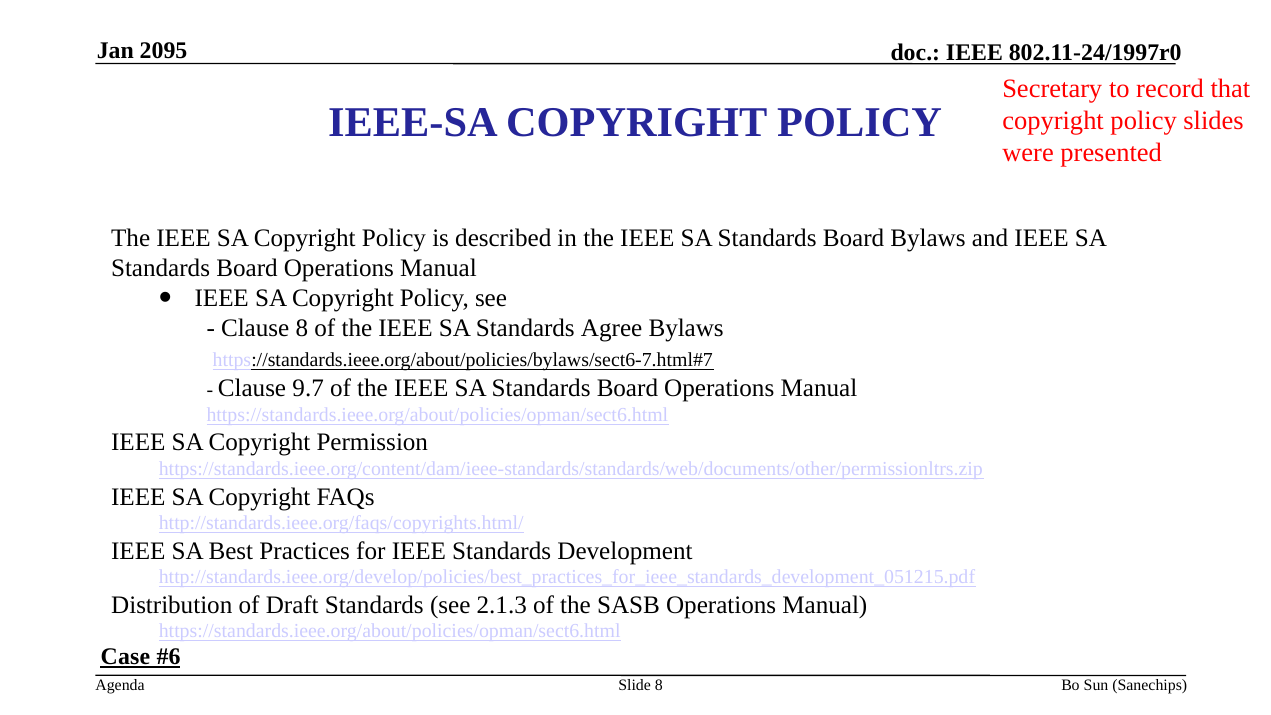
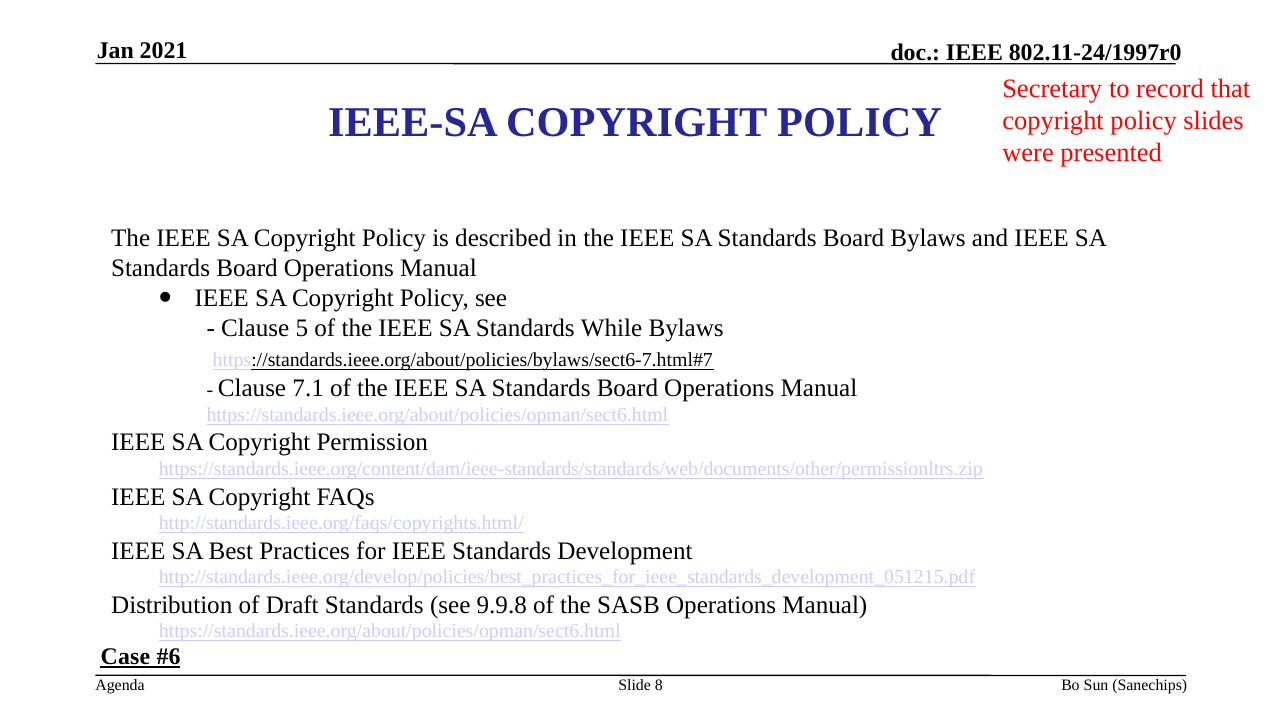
2095: 2095 -> 2021 (164, 51)
Clause 8: 8 -> 5 (302, 328)
Agree: Agree -> While (612, 328)
9.7: 9.7 -> 7.1 (308, 389)
2.1.3: 2.1.3 -> 9.9.8 (502, 605)
